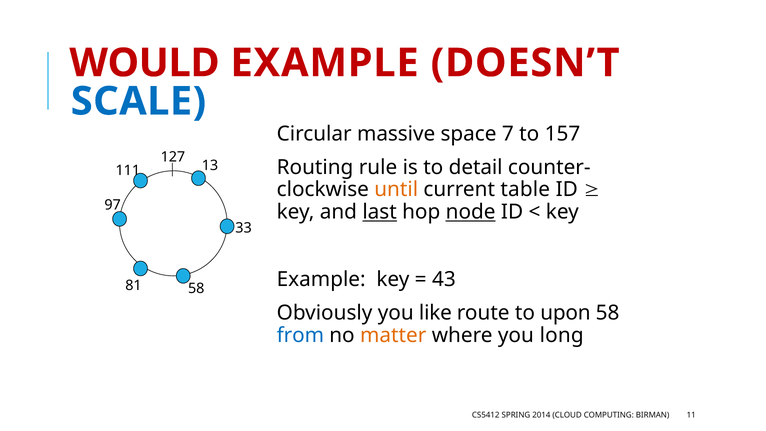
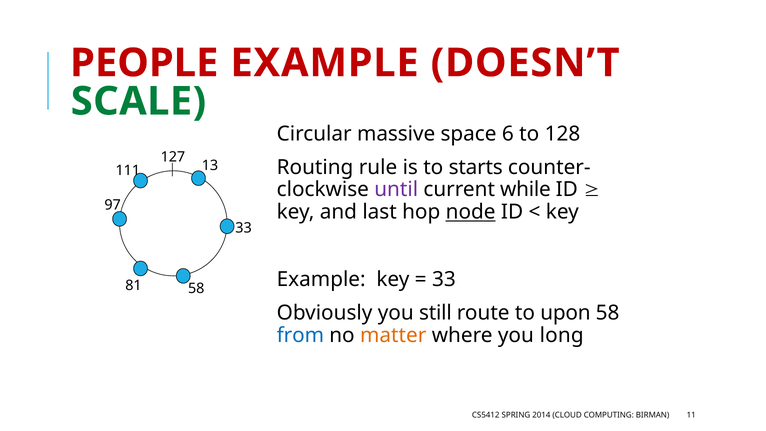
WOULD: WOULD -> PEOPLE (144, 63)
SCALE colour: blue -> green (138, 101)
7: 7 -> 6 (508, 134)
157: 157 -> 128 (562, 134)
detail: detail -> starts (476, 167)
until colour: orange -> purple (396, 190)
table: table -> while (525, 190)
last underline: present -> none (380, 212)
43: 43 -> 33 (444, 279)
like: like -> still (435, 313)
